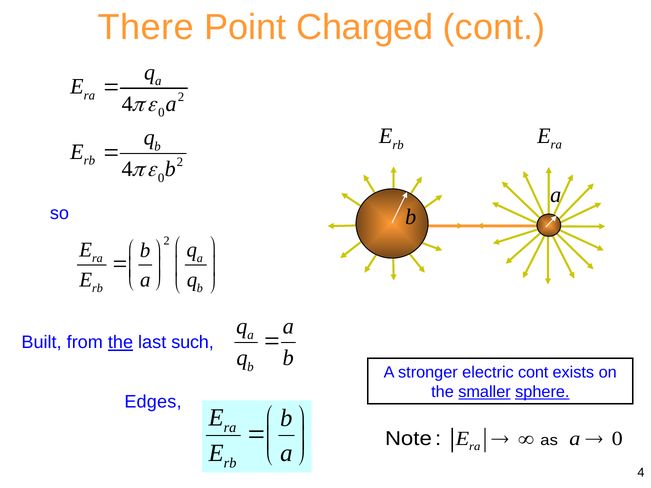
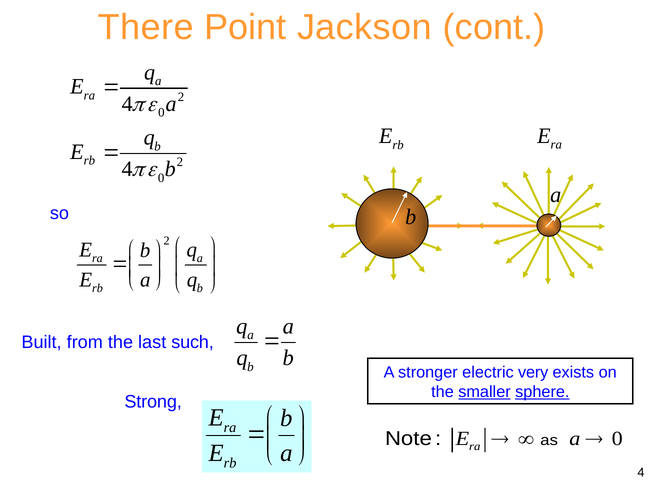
Charged: Charged -> Jackson (364, 27)
the underline: present -> none (121, 343)
electric cont: cont -> very (533, 373)
Edges: Edges -> Strong (153, 402)
